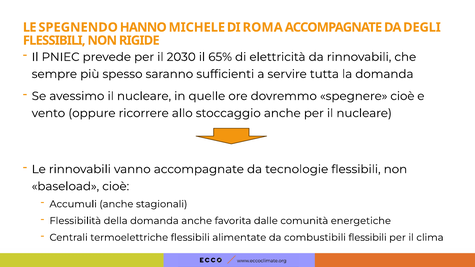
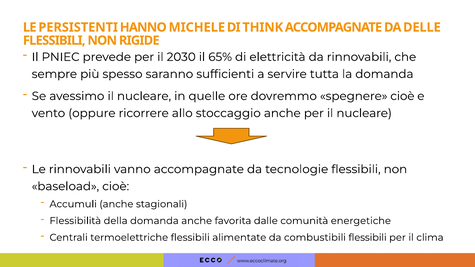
SPEGNENDO: SPEGNENDO -> PERSISTENTI (78, 27)
ROMA: ROMA -> THINK (263, 27)
DEGLI: DEGLI -> DELLE (422, 27)
